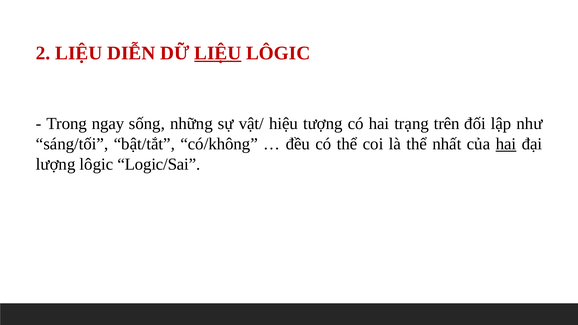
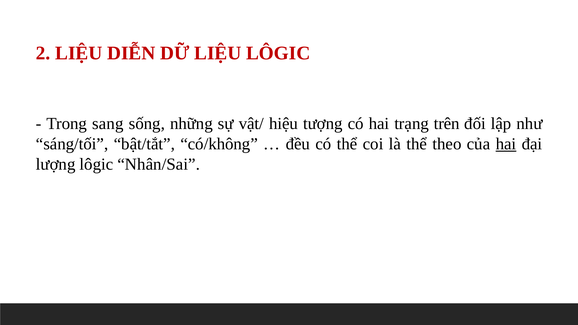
LIỆU underline: present -> none (218, 53)
ngay: ngay -> sang (108, 124)
nhất: nhất -> theo (447, 144)
Logic/Sai: Logic/Sai -> Nhân/Sai (159, 164)
